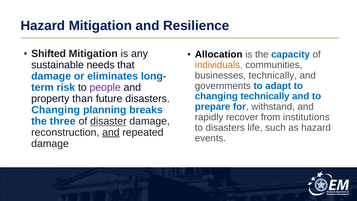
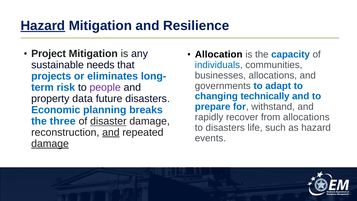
Hazard underline: none -> present (43, 26)
Shifted: Shifted -> Project (49, 54)
individuals colour: orange -> blue (219, 65)
businesses technically: technically -> allocations (273, 75)
damage: damage -> projects (51, 76)
than: than -> data (83, 99)
Changing: Changing -> Economic (56, 110)
from institutions: institutions -> allocations (306, 117)
damage underline: none -> present (50, 144)
